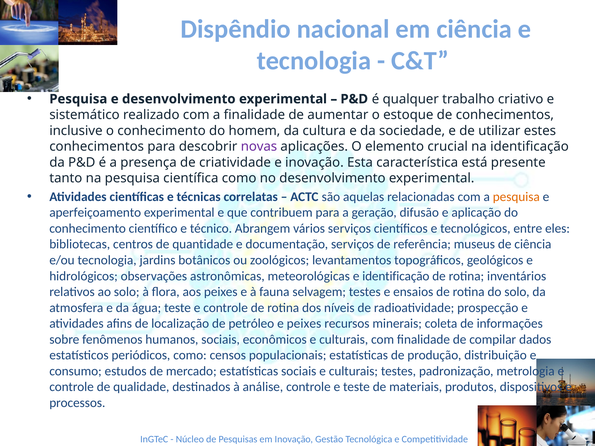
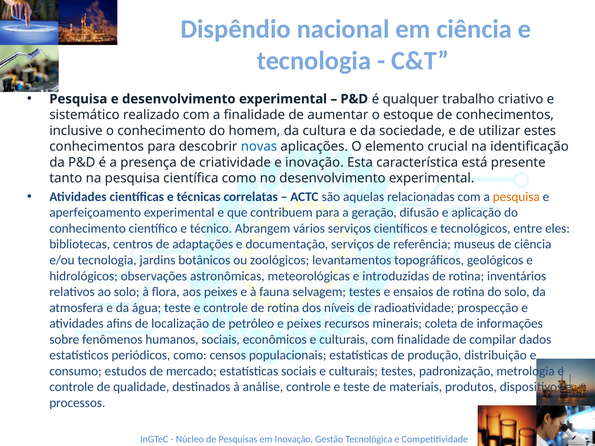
novas colour: purple -> blue (259, 147)
quantidade: quantidade -> adaptações (203, 244)
e identificação: identificação -> introduzidas (396, 276)
